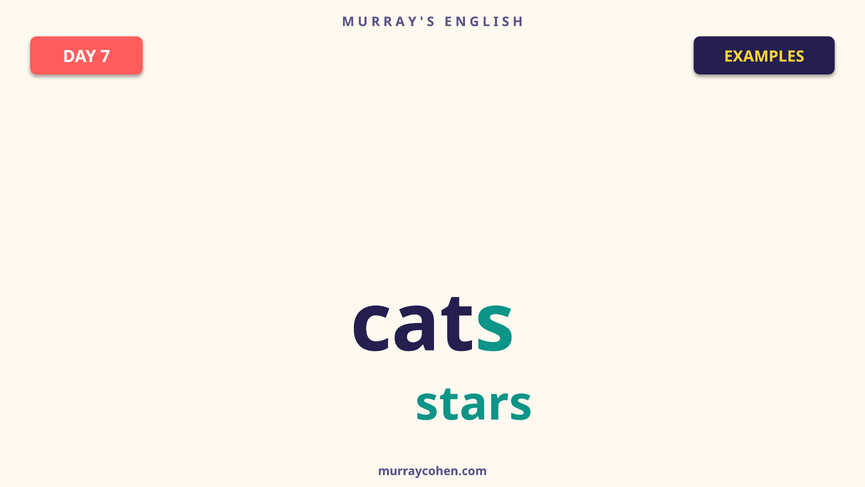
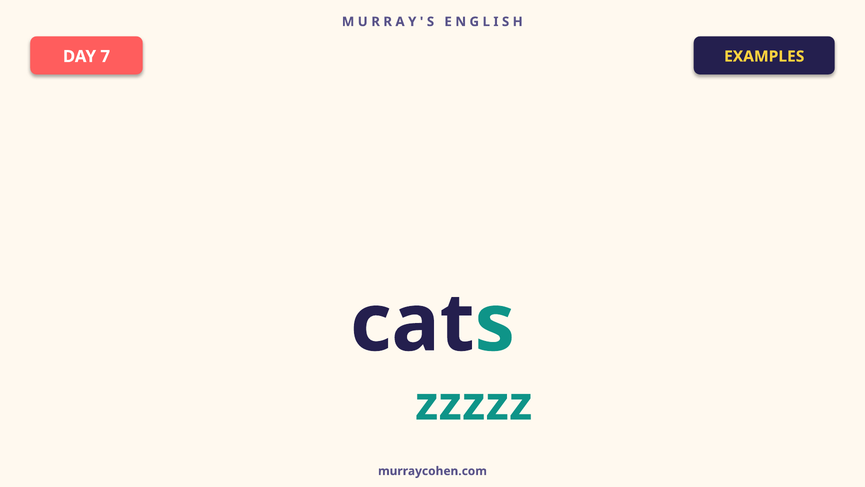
stars: stars -> zzzzz (474, 404)
